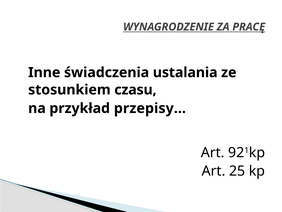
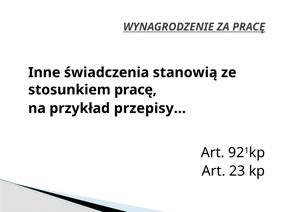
ustalania: ustalania -> stanowią (185, 72)
stosunkiem czasu: czasu -> pracę (135, 90)
25: 25 -> 23 (237, 171)
